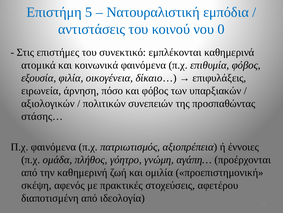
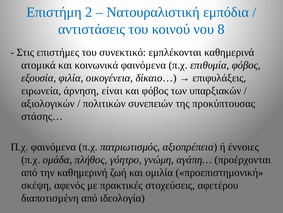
5: 5 -> 2 (89, 12)
0: 0 -> 8 (221, 29)
πόσο: πόσο -> είναι (112, 90)
προσπαθώντας: προσπαθώντας -> προκύπτουσας (224, 103)
